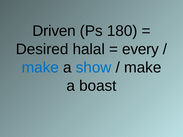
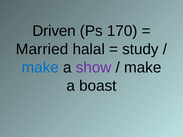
180: 180 -> 170 (122, 31)
Desired: Desired -> Married (42, 49)
every: every -> study (140, 49)
show colour: blue -> purple (94, 68)
